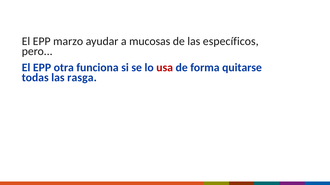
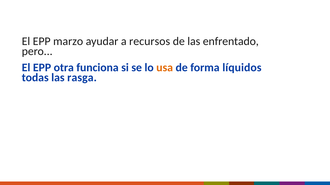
mucosas: mucosas -> recursos (150, 41)
específicos: específicos -> enfrentado (231, 41)
usa colour: red -> orange (165, 68)
quitarse: quitarse -> líquidos (242, 68)
